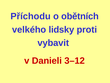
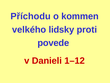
obětních: obětních -> kommen (80, 16)
vybavit: vybavit -> povede (53, 43)
3–12: 3–12 -> 1–12 (75, 60)
